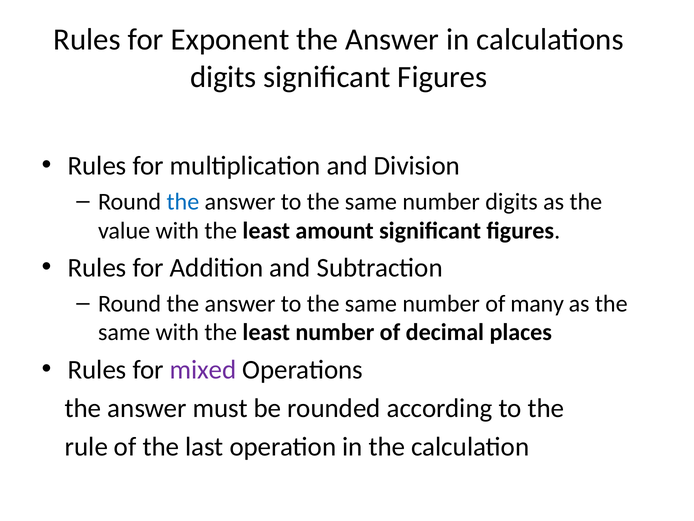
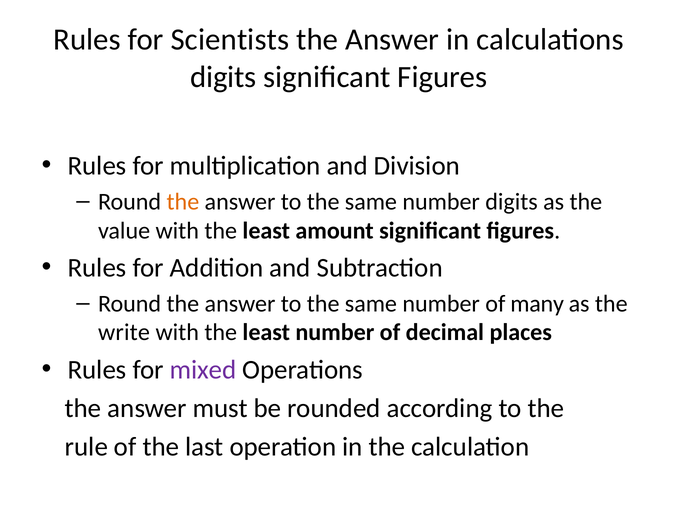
Exponent: Exponent -> Scientists (230, 40)
the colour: blue -> orange (183, 202)
same: same -> write (124, 332)
